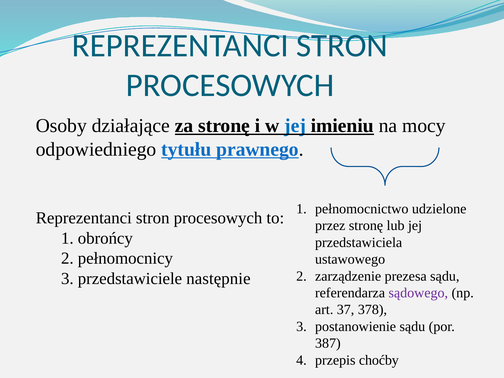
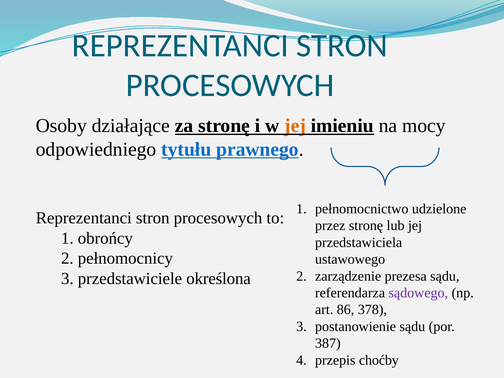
jej colour: blue -> orange (295, 126)
następnie: następnie -> określona (219, 278)
37: 37 -> 86 (346, 310)
